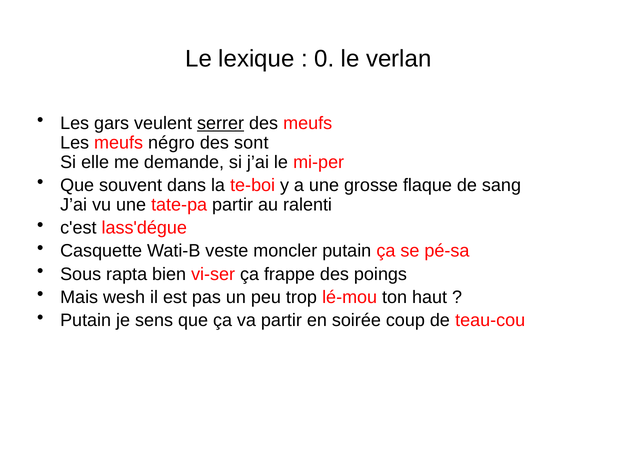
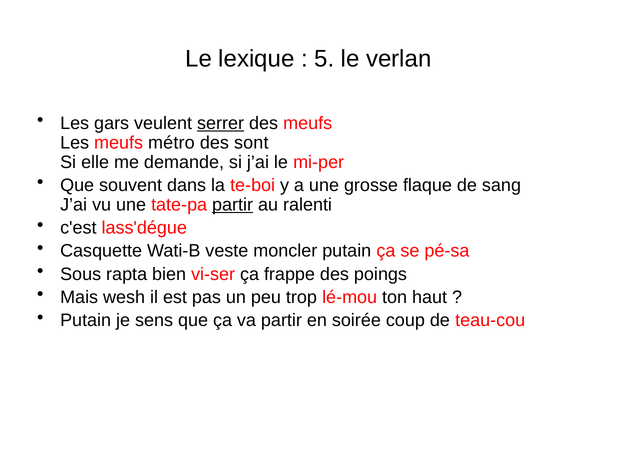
0: 0 -> 5 (324, 59)
négro: négro -> métro (171, 143)
partir underline: none -> present (233, 205)
